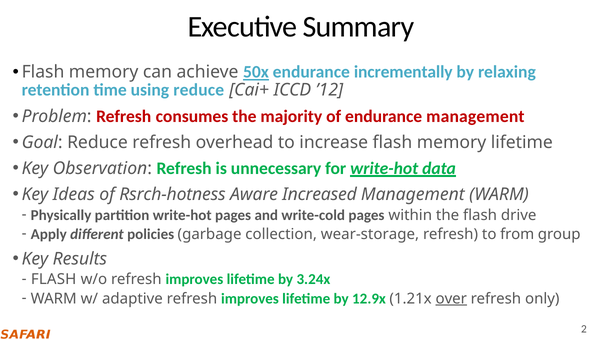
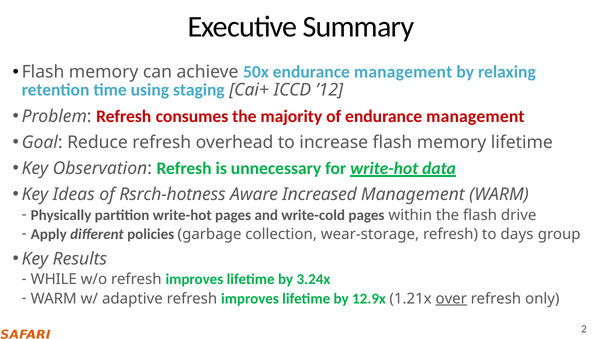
50x underline: present -> none (256, 72)
incrementally: incrementally -> management (403, 72)
using reduce: reduce -> staging (199, 90)
from: from -> days (517, 234)
FLASH: FLASH -> WHILE (54, 279)
